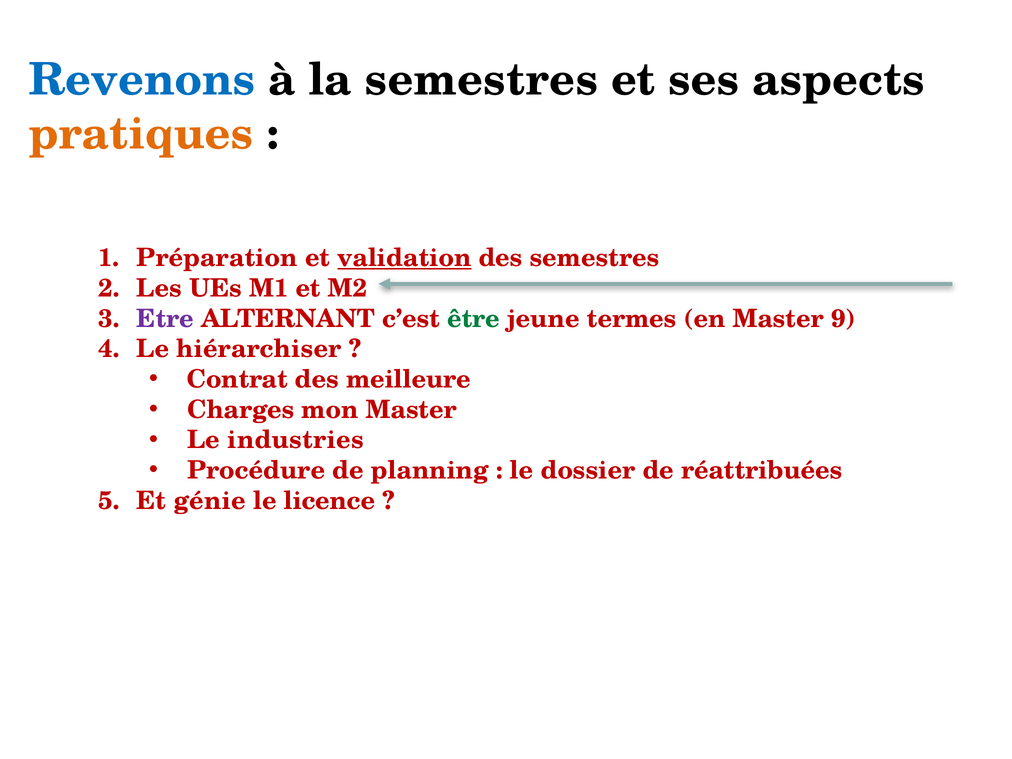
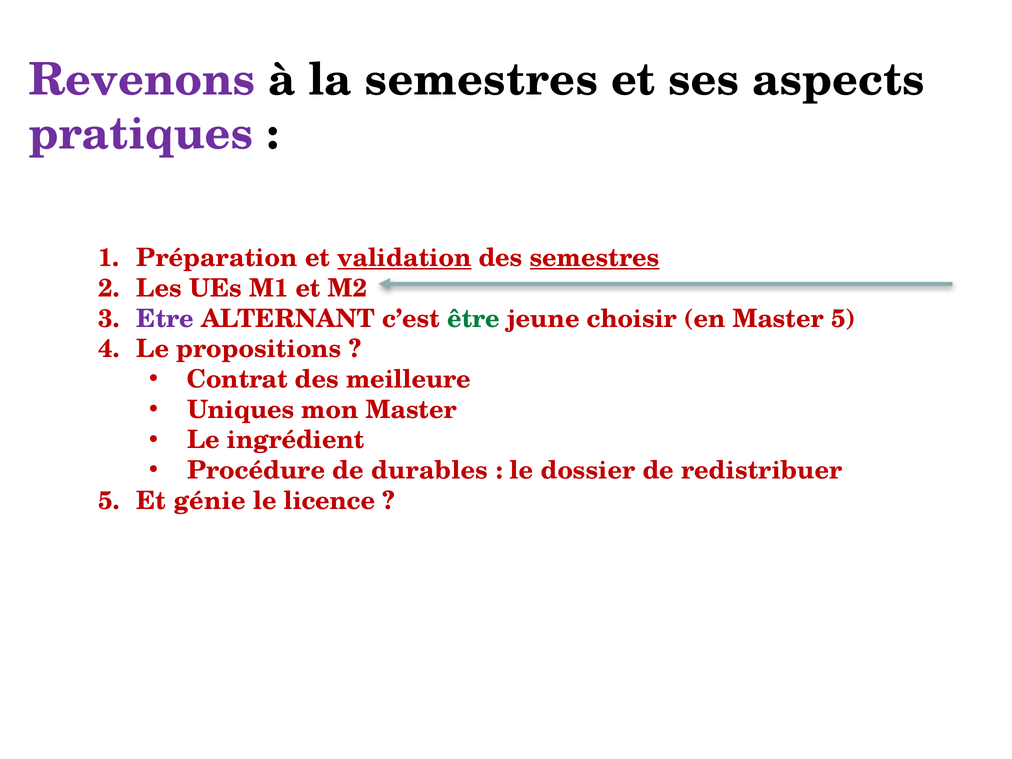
Revenons colour: blue -> purple (142, 80)
pratiques colour: orange -> purple (141, 134)
semestres underline: none -> present (595, 258)
termes: termes -> choisir (632, 319)
Master 9: 9 -> 5 (843, 319)
hiérarchiser: hiérarchiser -> propositions (259, 349)
Charges: Charges -> Uniques (241, 410)
industries: industries -> ingrédient (296, 440)
planning: planning -> durables (430, 470)
réattribuées: réattribuées -> redistribuer (762, 470)
